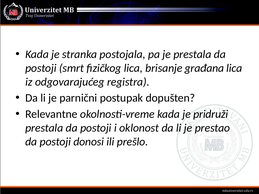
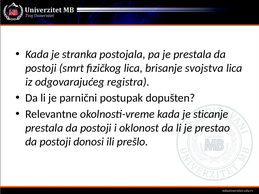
građana: građana -> svojstva (204, 68)
pridruži: pridruži -> sticanje (211, 114)
